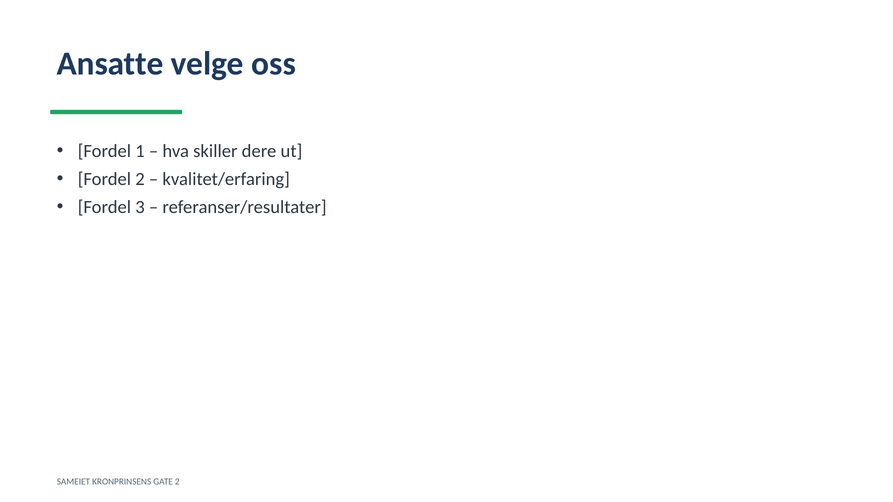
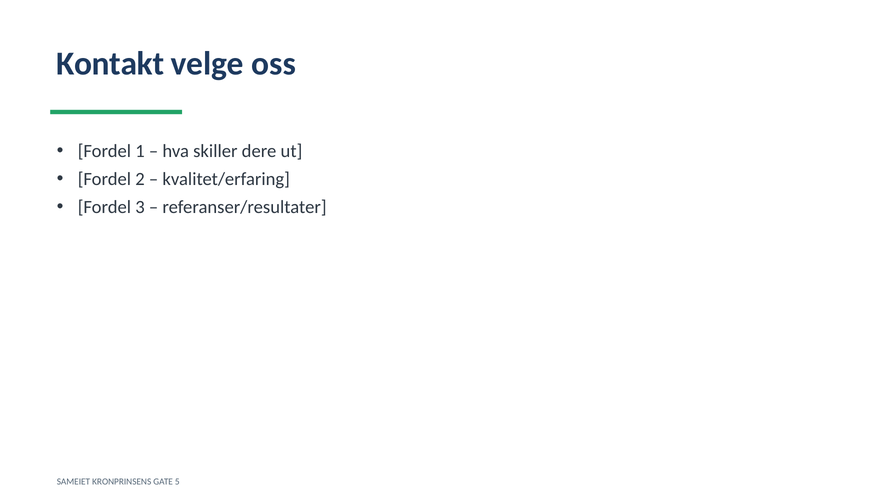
Ansatte: Ansatte -> Kontakt (110, 64)
GATE 2: 2 -> 5 (177, 482)
